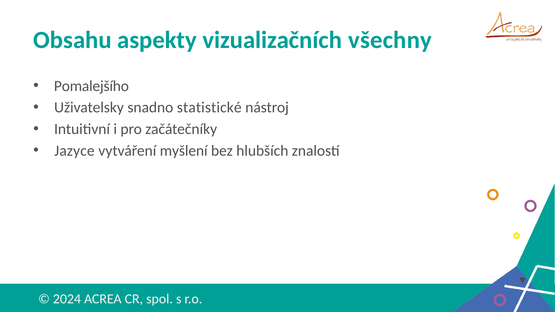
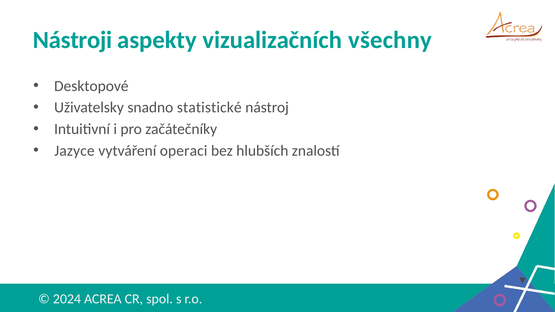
Obsahu: Obsahu -> Nástroji (73, 40)
Pomalejšího: Pomalejšího -> Desktopové (91, 86)
myšlení: myšlení -> operaci (184, 151)
